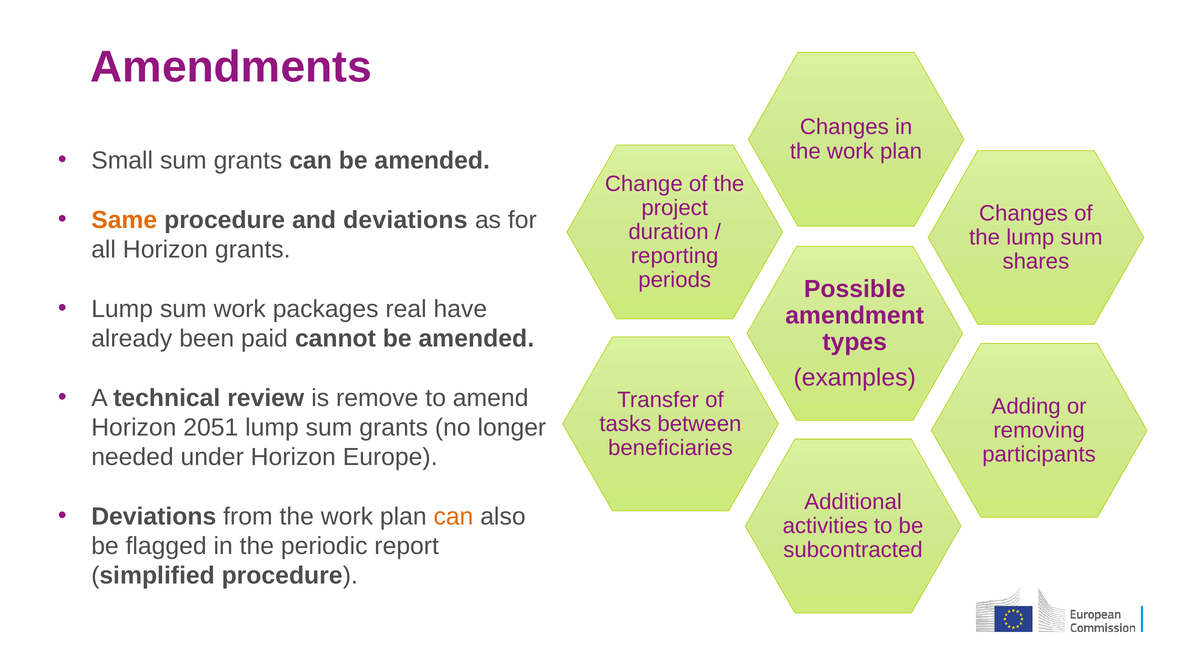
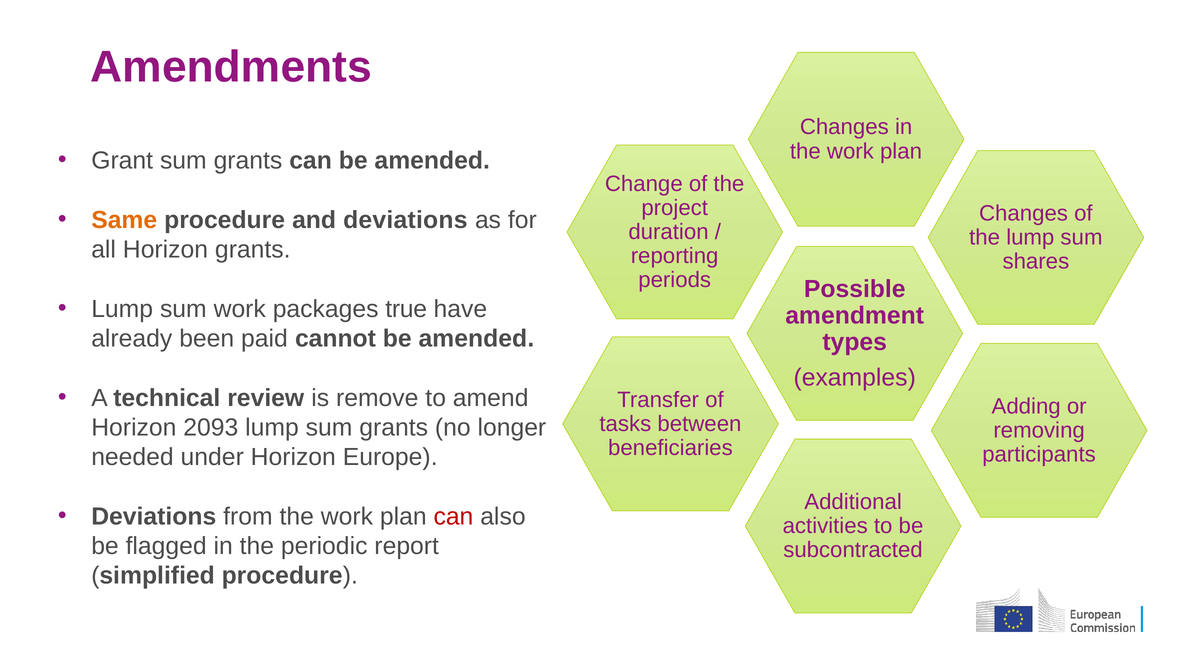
Small: Small -> Grant (122, 161)
real: real -> true (406, 309)
2051: 2051 -> 2093 (211, 428)
can colour: orange -> red (453, 517)
